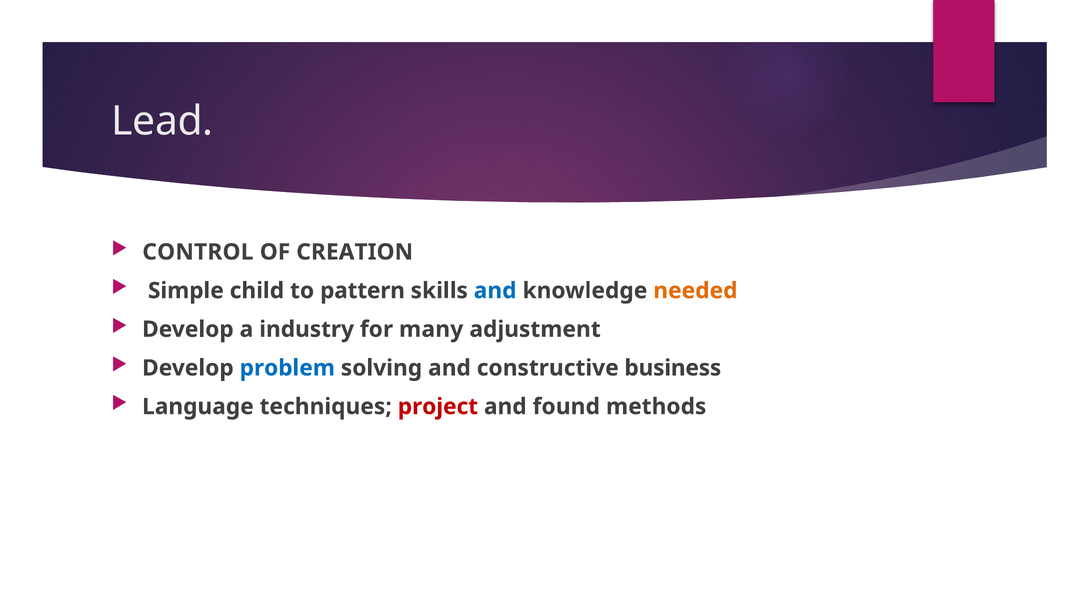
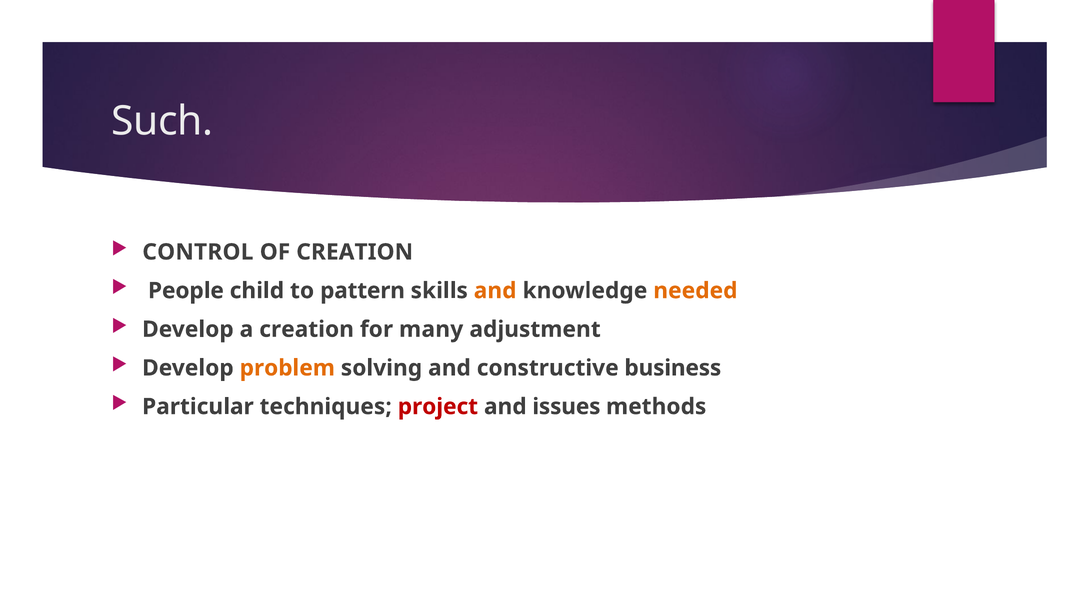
Lead: Lead -> Such (162, 121)
Simple: Simple -> People (186, 291)
and colour: blue -> orange (495, 291)
a industry: industry -> creation (307, 329)
problem colour: blue -> orange (287, 368)
Language: Language -> Particular (198, 407)
found: found -> issues (566, 407)
